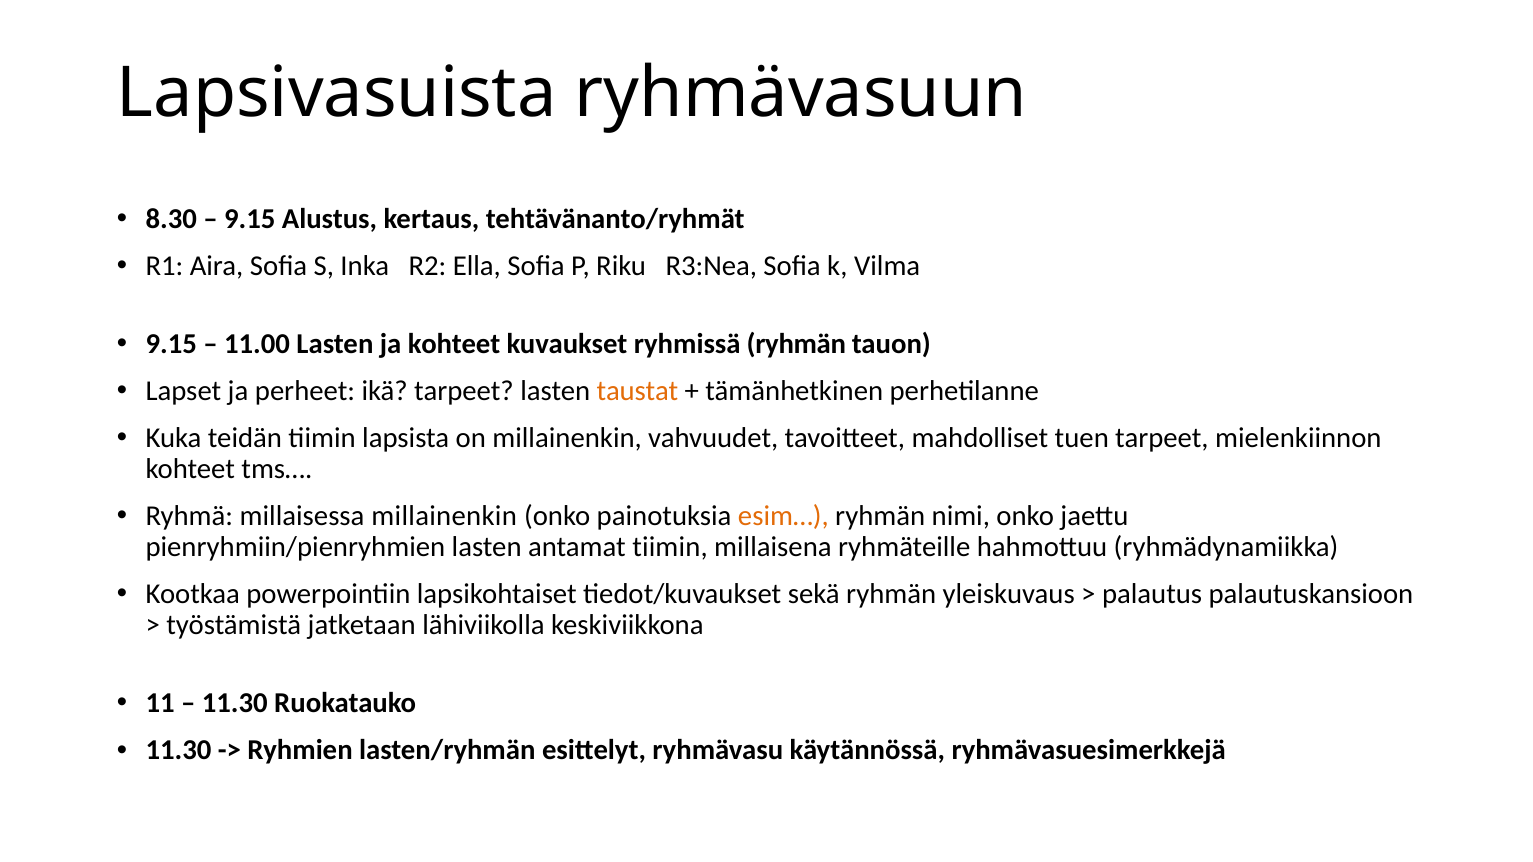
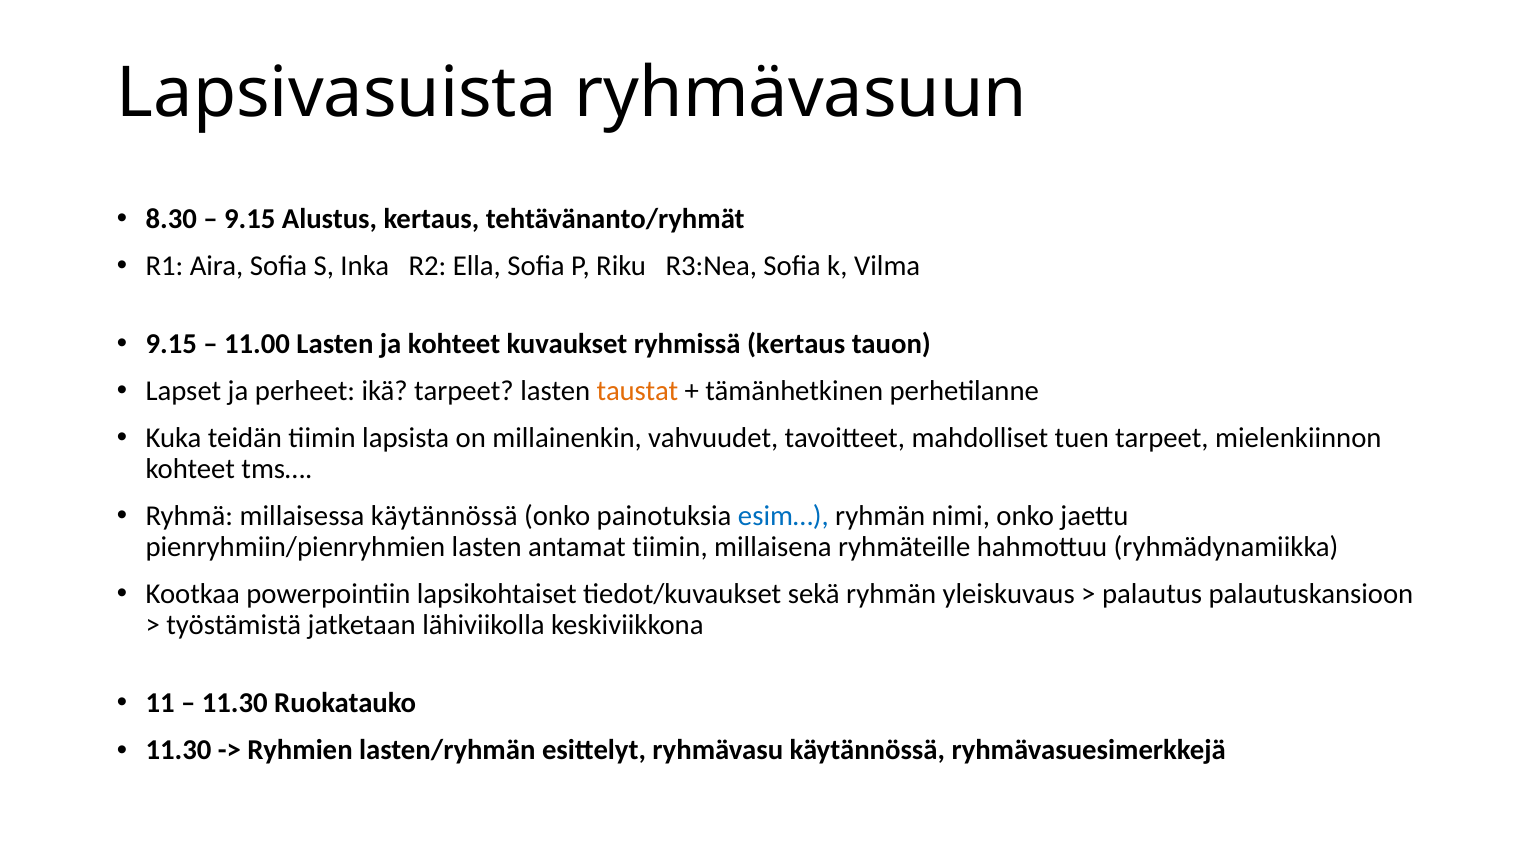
ryhmissä ryhmän: ryhmän -> kertaus (796, 344)
millaisessa millainenkin: millainenkin -> käytännössä (444, 516)
esim… colour: orange -> blue (783, 516)
